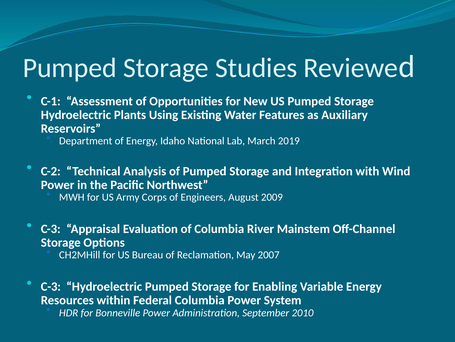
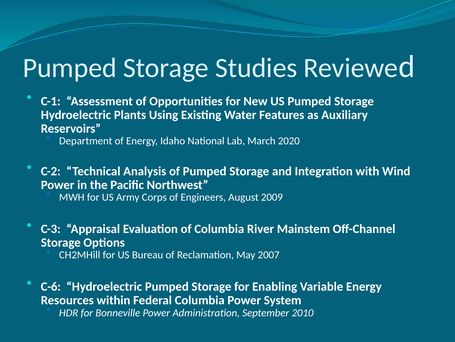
2019: 2019 -> 2020 (289, 141)
C-3: C-3 -> C-6 (51, 286)
